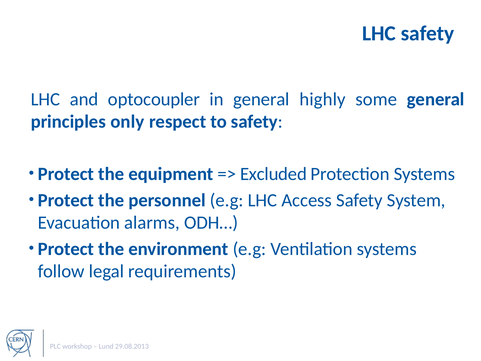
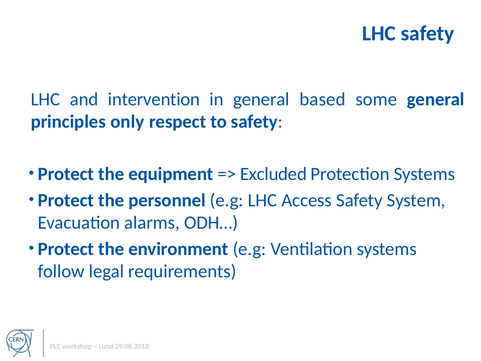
optocoupler: optocoupler -> intervention (154, 99)
highly: highly -> based (323, 99)
